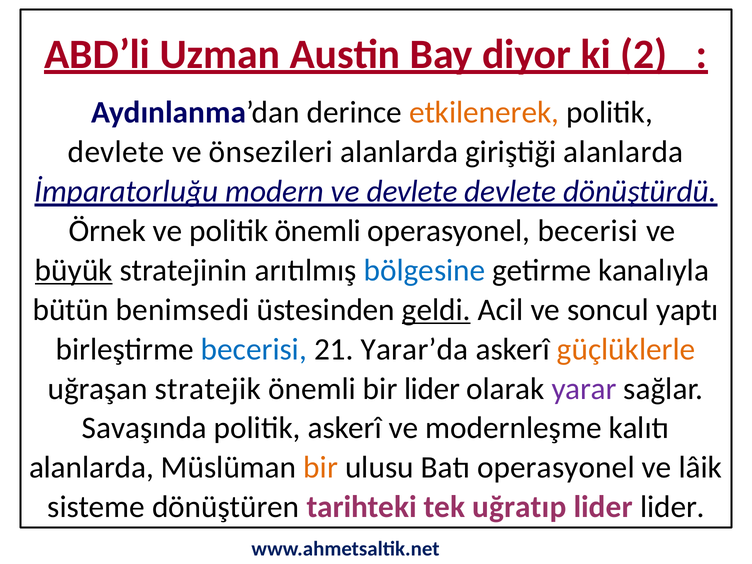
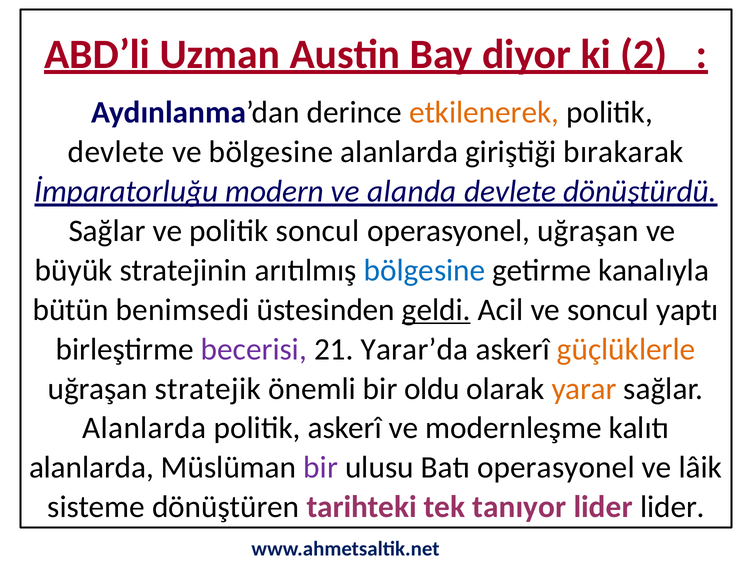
ve önsezileri: önsezileri -> bölgesine (271, 152)
giriştiği alanlarda: alanlarda -> bırakarak (623, 152)
ve devlete: devlete -> alanda (412, 191)
Örnek: Örnek -> Sağlar (107, 231)
politik önemli: önemli -> soncul (318, 231)
operasyonel becerisi: becerisi -> uğraşan (588, 231)
büyük underline: present -> none (74, 270)
becerisi colour: blue -> purple (254, 349)
bir lider: lider -> oldu (432, 389)
yarar colour: purple -> orange (584, 389)
Savaşında: Savaşında -> Alanlarda (144, 428)
bir colour: orange -> purple (321, 468)
uğratıp: uğratıp -> tanıyor (519, 507)
